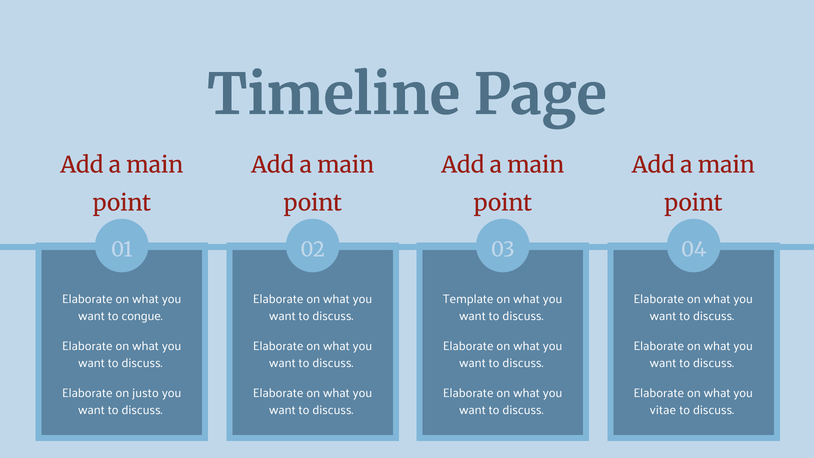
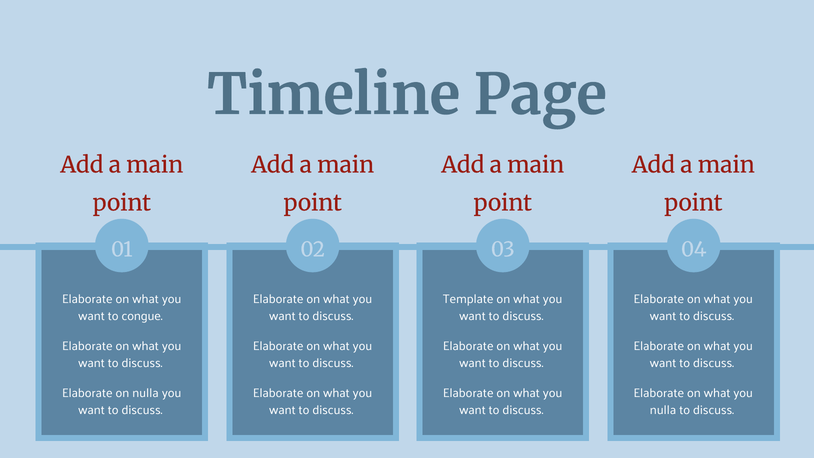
on justo: justo -> nulla (145, 393)
vitae: vitae -> nulla (663, 410)
